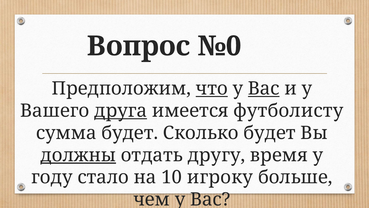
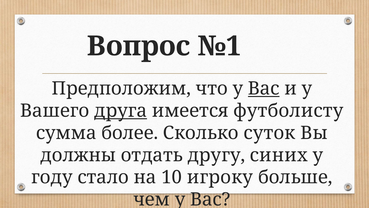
№0: №0 -> №1 (219, 46)
что underline: present -> none (212, 88)
сумма будет: будет -> более (130, 133)
Сколько будет: будет -> суток (269, 133)
должны underline: present -> none (78, 155)
время: время -> синих (279, 155)
